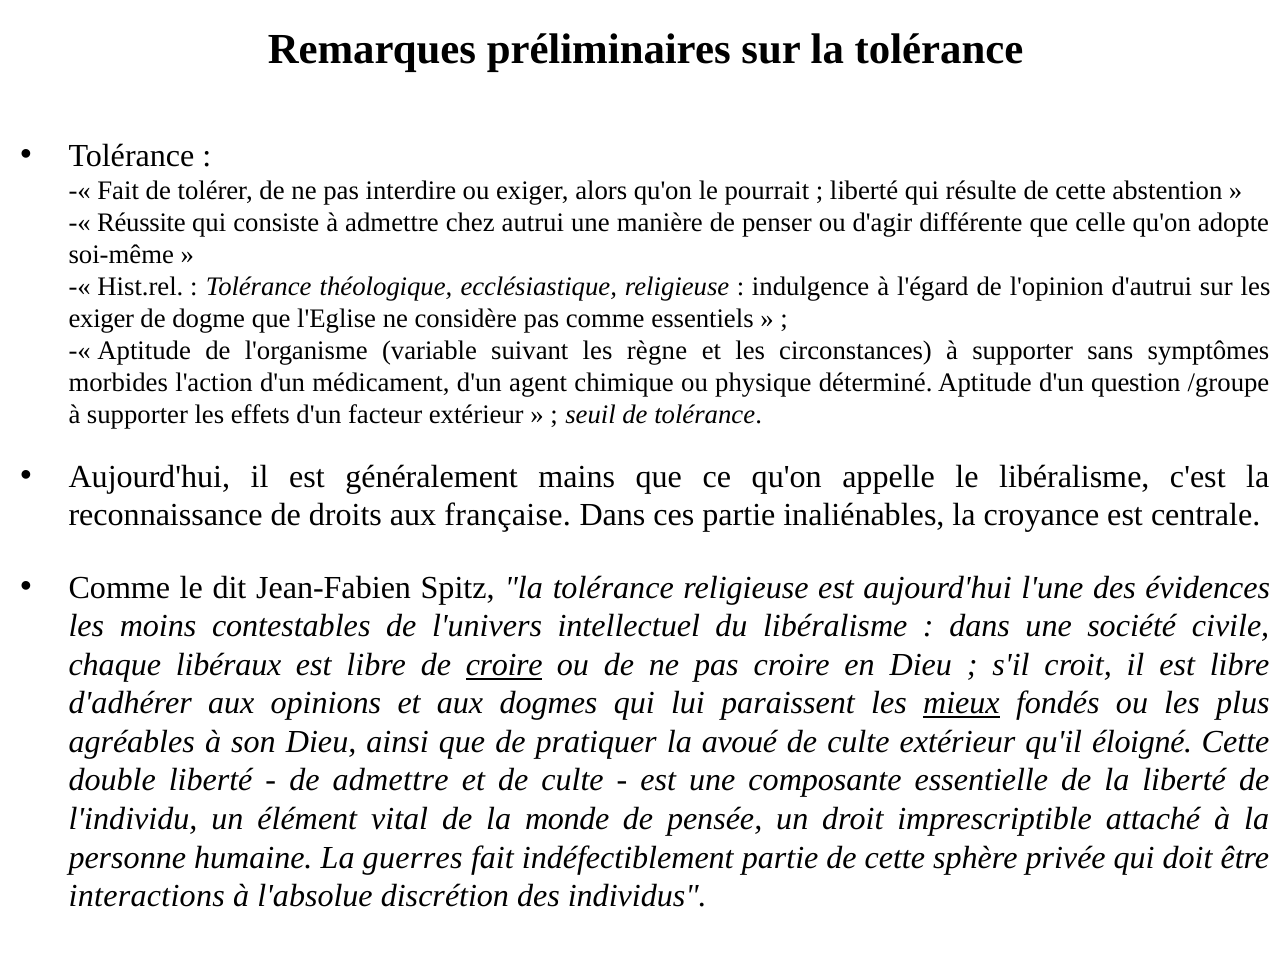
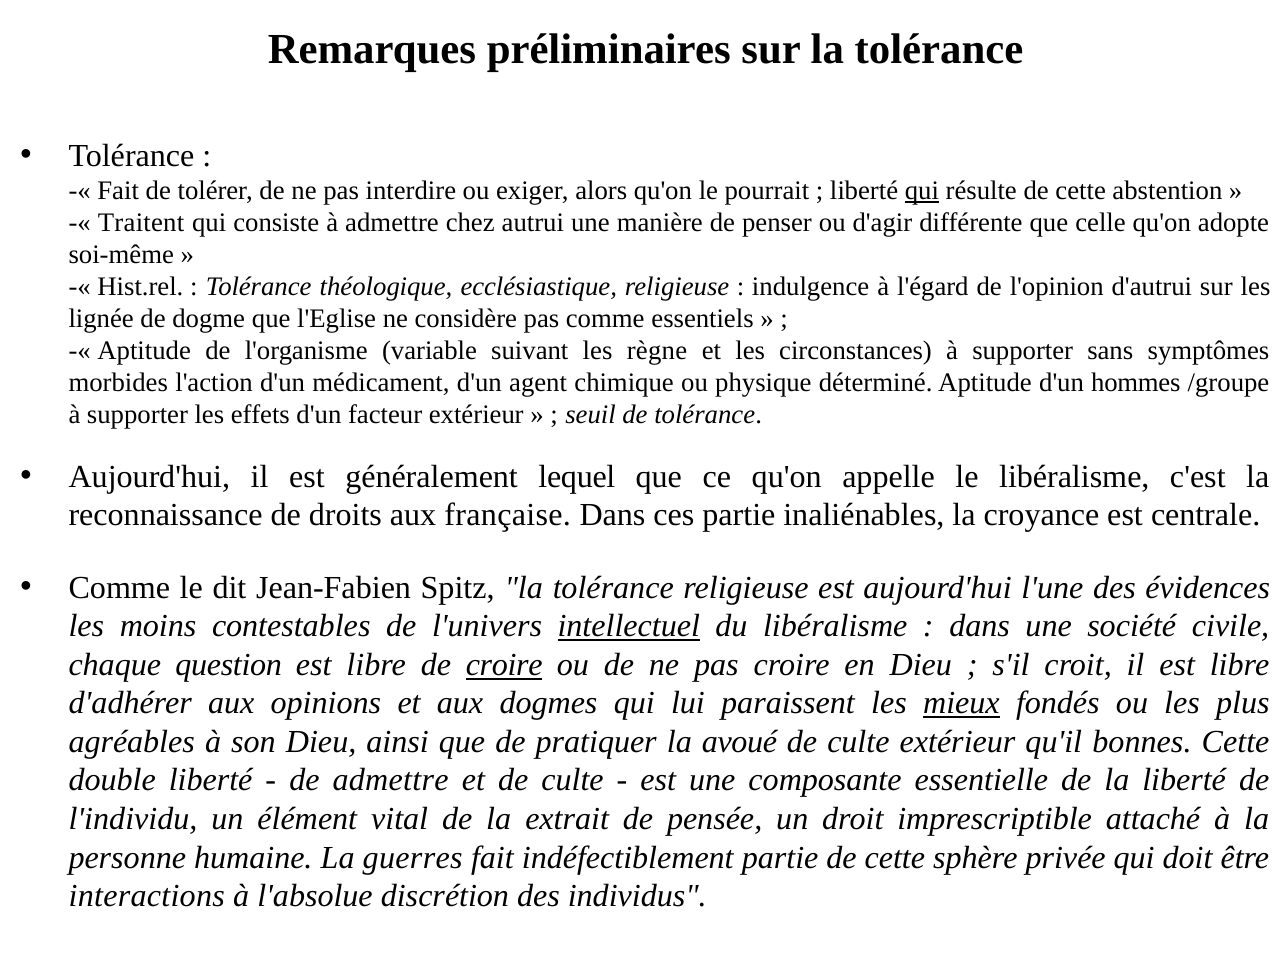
qui underline: none -> present (922, 190)
Réussite: Réussite -> Traitent (141, 223)
exiger: exiger -> lignée (101, 319)
question: question -> hommes (1136, 383)
mains: mains -> lequel (577, 477)
intellectuel underline: none -> present (629, 626)
libéraux: libéraux -> question (229, 665)
éloigné: éloigné -> bonnes (1142, 742)
monde: monde -> extrait (567, 819)
